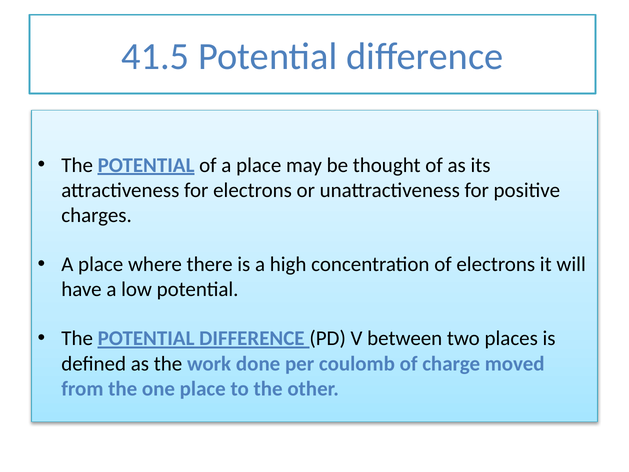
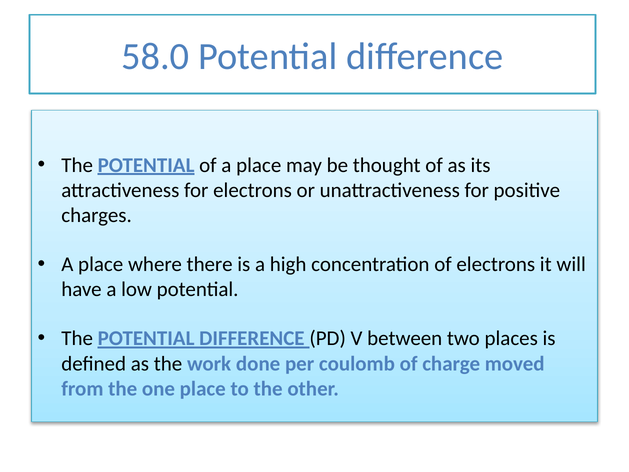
41.5: 41.5 -> 58.0 (155, 57)
